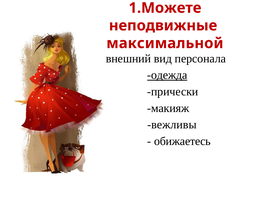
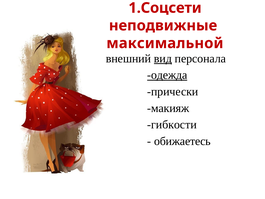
1.Можете: 1.Можете -> 1.Соцсети (165, 8)
вид underline: none -> present (163, 59)
вежливы: вежливы -> гибкости (172, 124)
